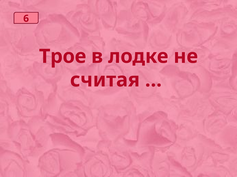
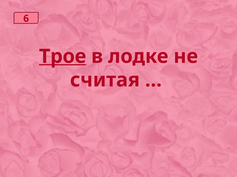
Трое underline: none -> present (63, 57)
